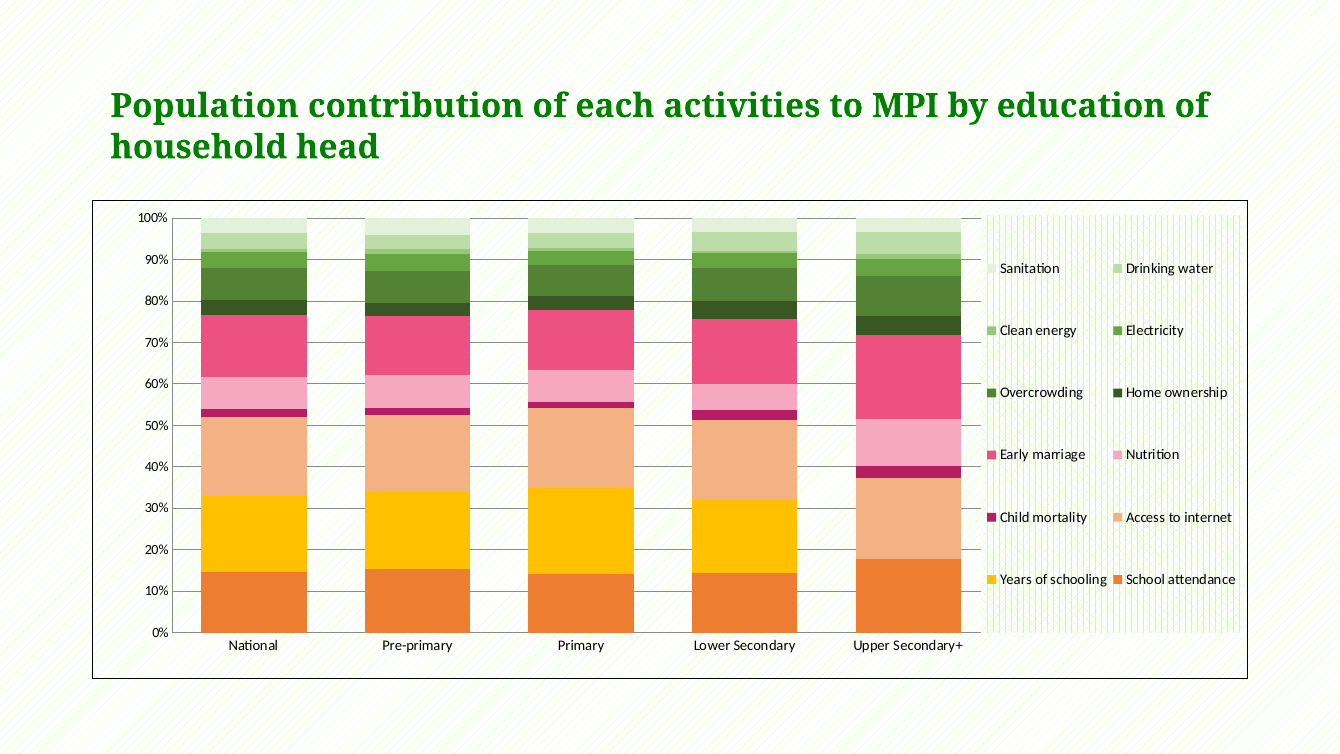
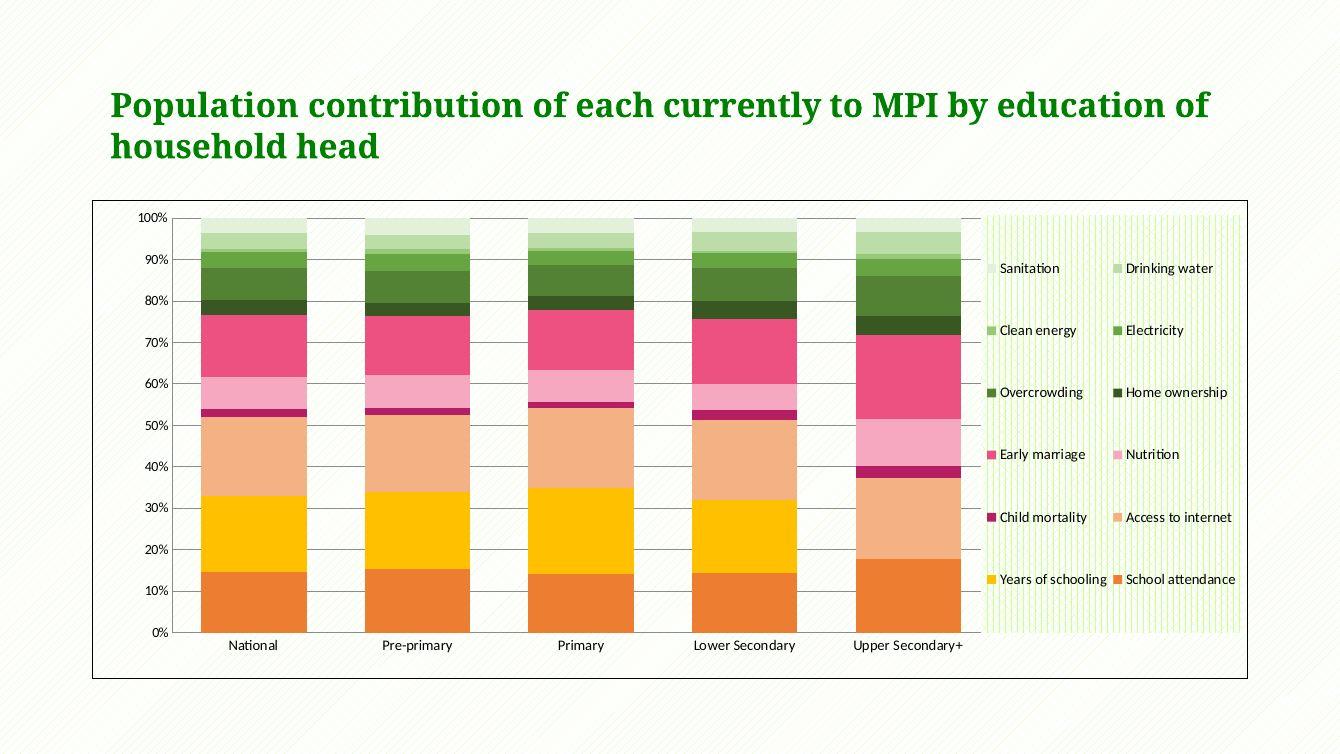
activities: activities -> currently (742, 106)
